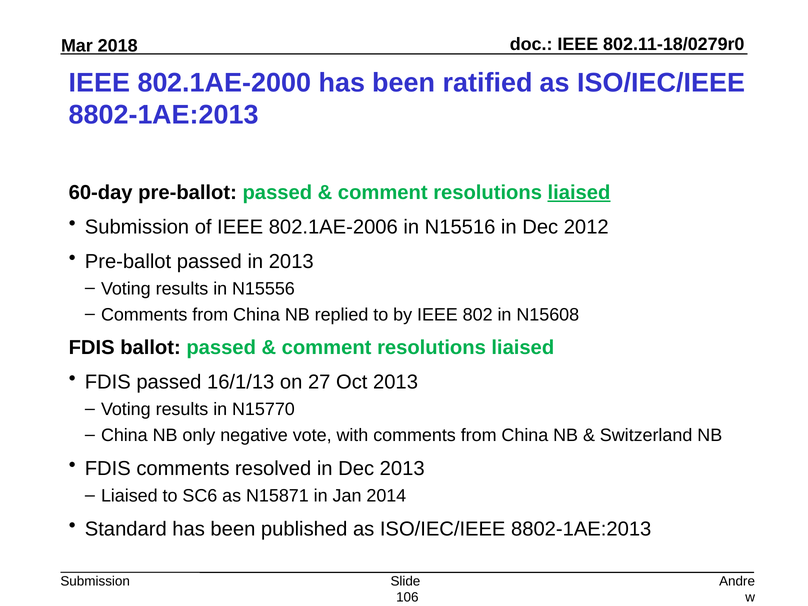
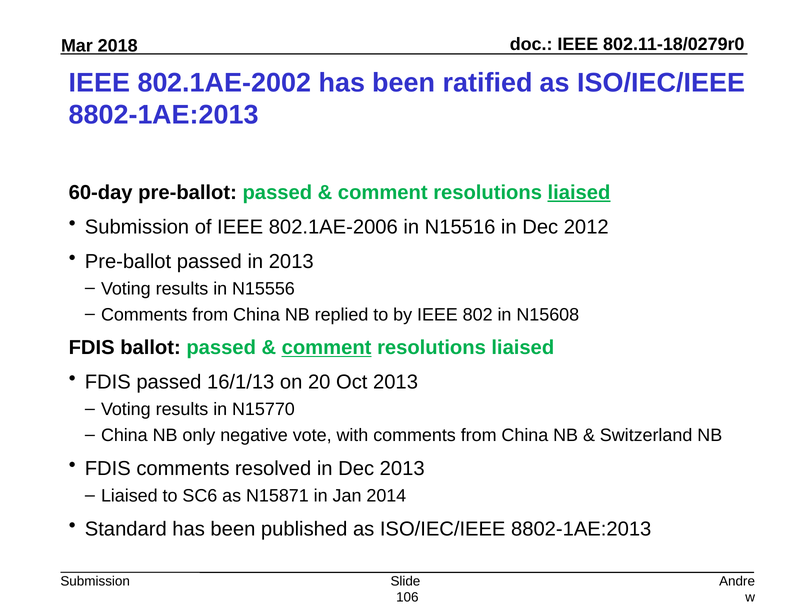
802.1AE-2000: 802.1AE-2000 -> 802.1AE-2002 (224, 83)
comment underline: none -> present (327, 348)
27: 27 -> 20 (319, 382)
